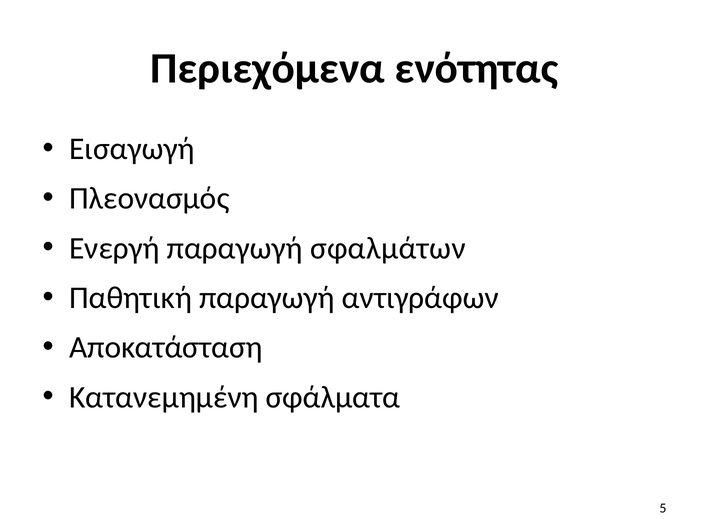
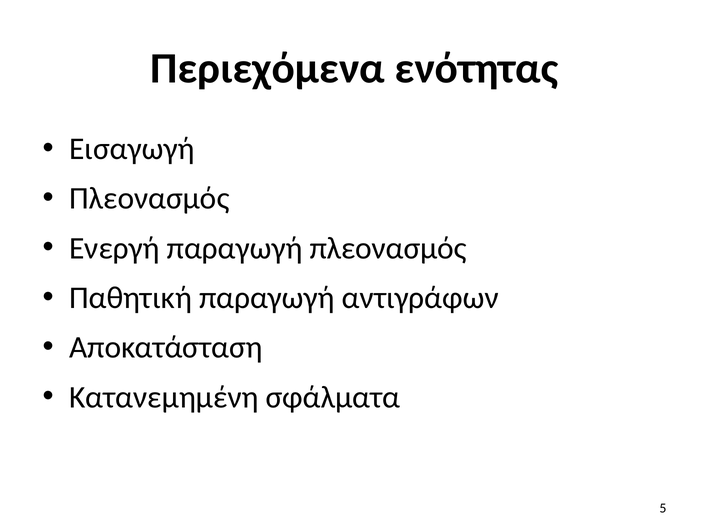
παραγωγή σφαλμάτων: σφαλμάτων -> πλεονασμός (388, 248)
